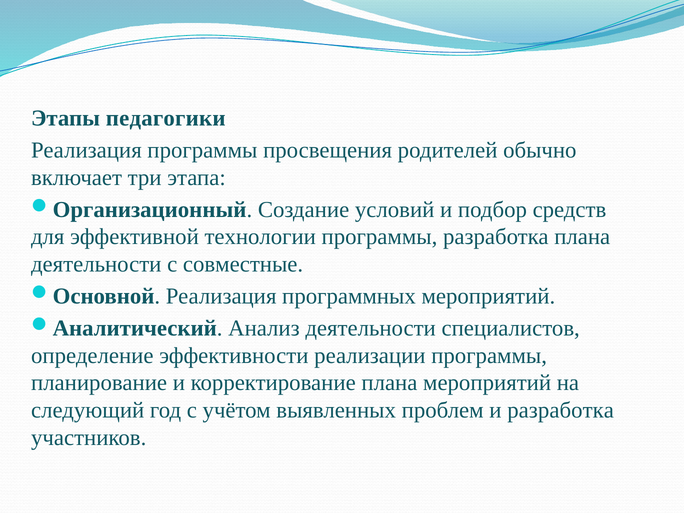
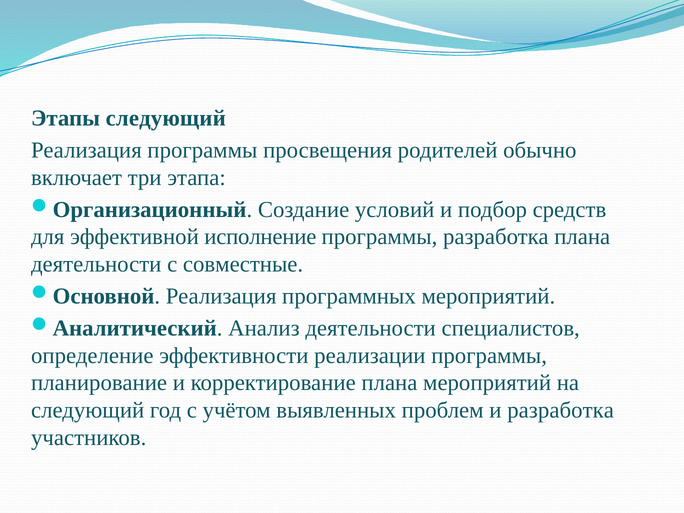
Этапы педагогики: педагогики -> следующий (166, 118)
технологии: технологии -> исполнение (260, 237)
